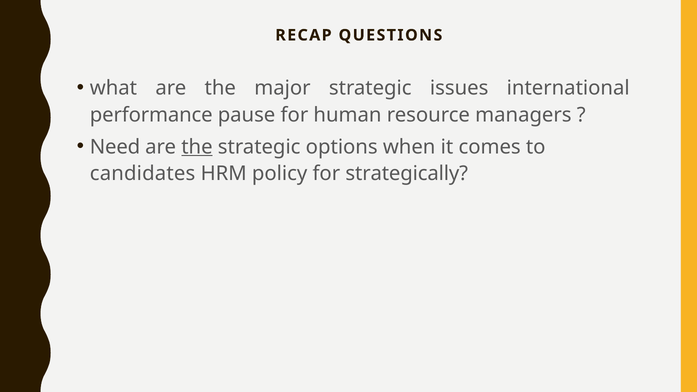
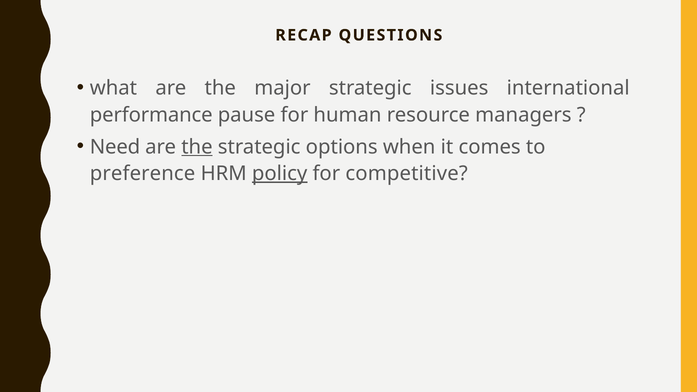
candidates: candidates -> preference (143, 174)
policy underline: none -> present (280, 174)
strategically: strategically -> competitive (407, 174)
